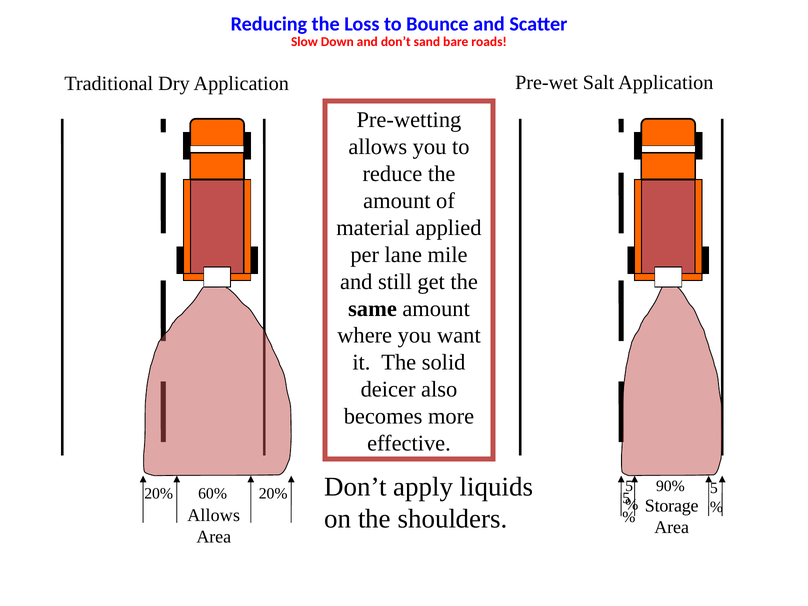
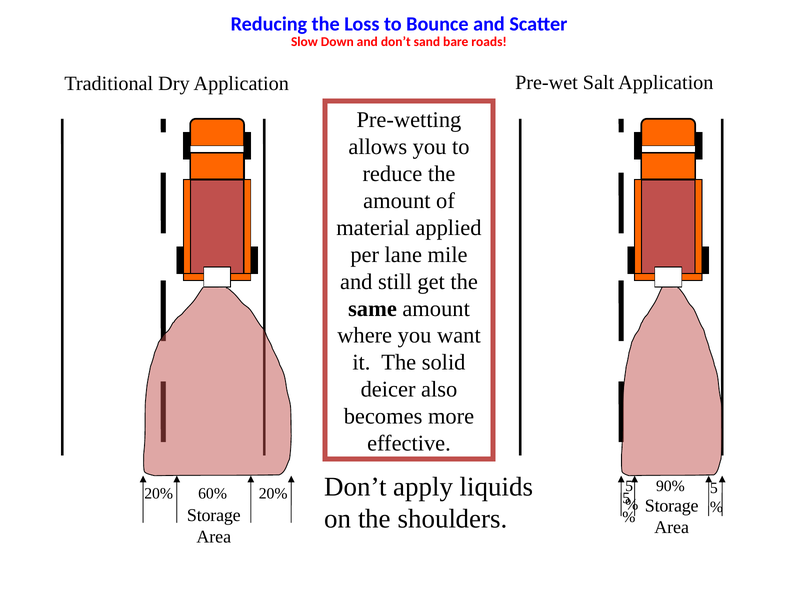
Allows: Allows -> Storage (214, 515)
